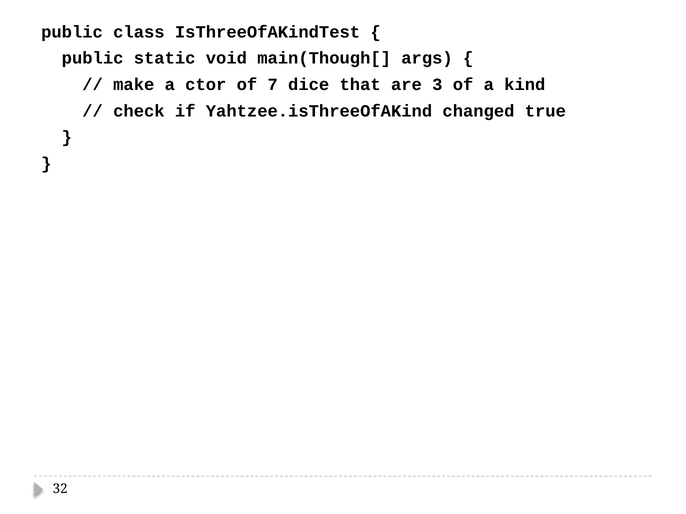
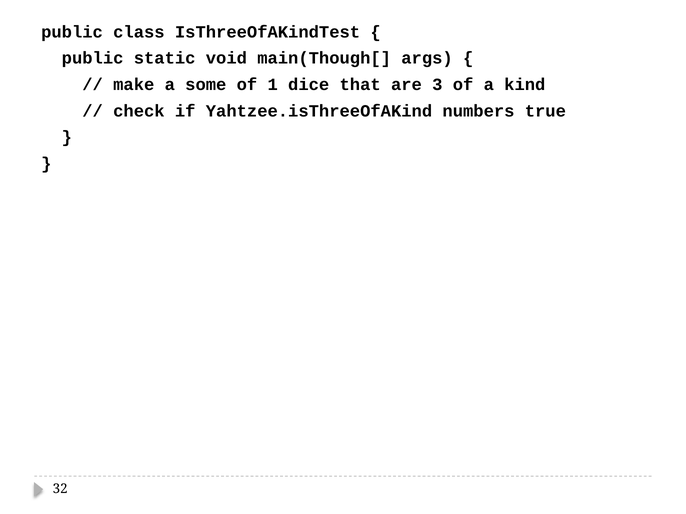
ctor: ctor -> some (206, 85)
7: 7 -> 1 (273, 85)
changed: changed -> numbers (478, 111)
